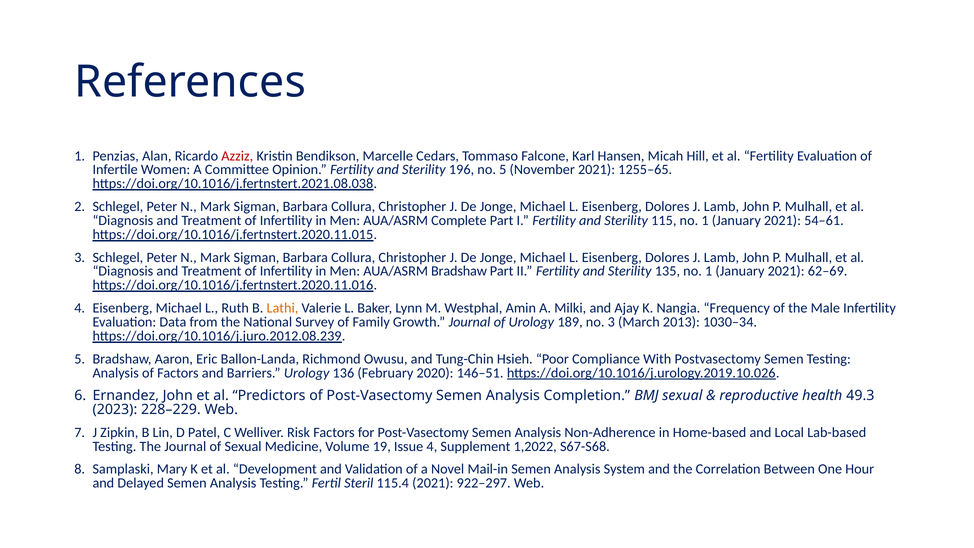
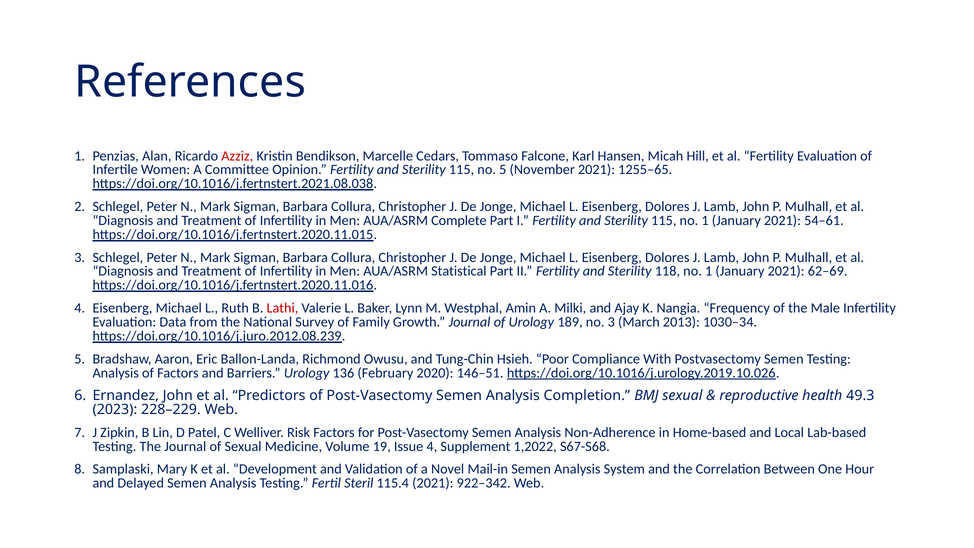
196: 196 -> 115 (462, 170)
AUA/ASRM Bradshaw: Bradshaw -> Statistical (459, 271)
135: 135 -> 118 (667, 271)
Lathi colour: orange -> red (282, 308)
922–297: 922–297 -> 922–342 (484, 483)
